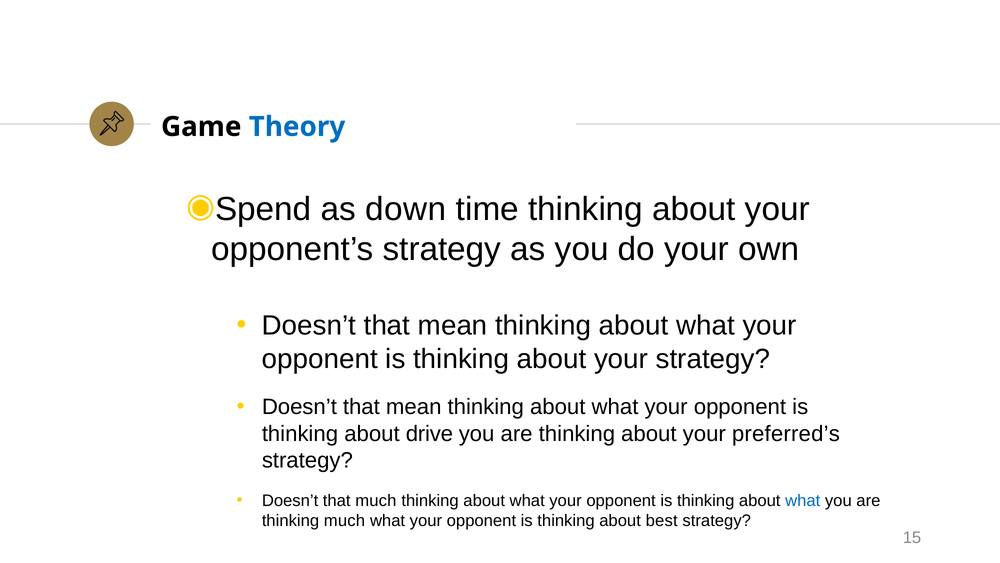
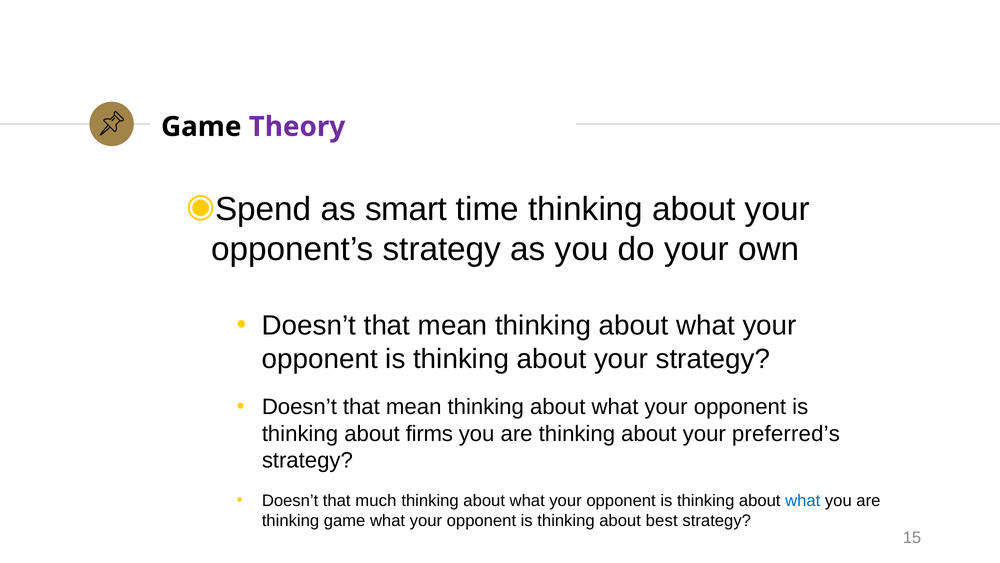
Theory colour: blue -> purple (297, 127)
down: down -> smart (406, 209)
drive: drive -> firms (429, 433)
thinking much: much -> game (345, 520)
